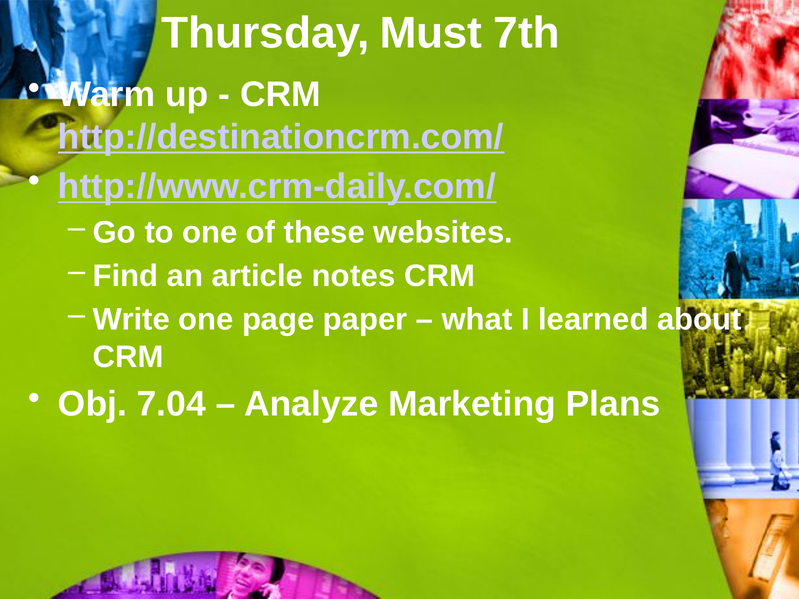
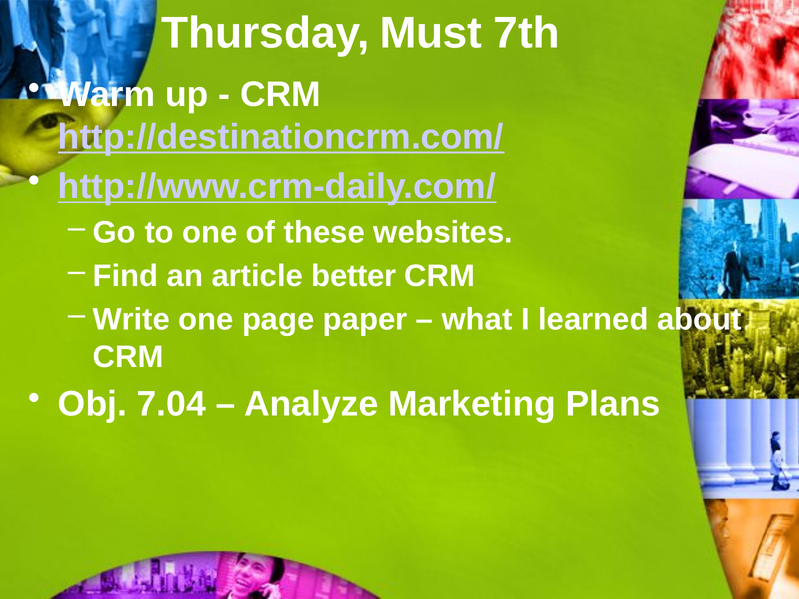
notes: notes -> better (354, 276)
